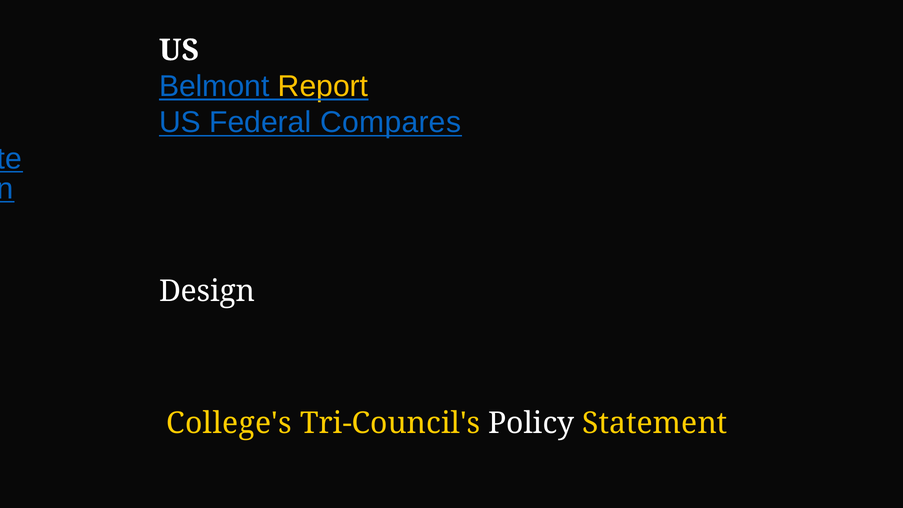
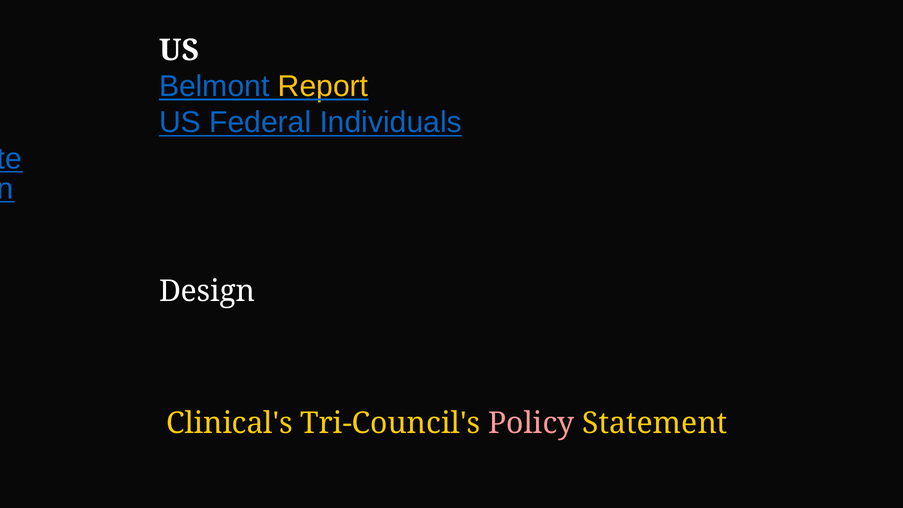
Compares: Compares -> Individuals (391, 122)
College's: College's -> Clinical's (229, 424)
Policy colour: white -> pink (531, 424)
